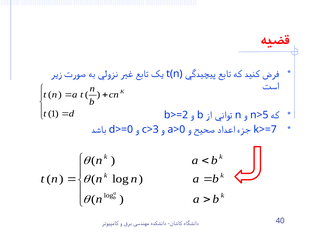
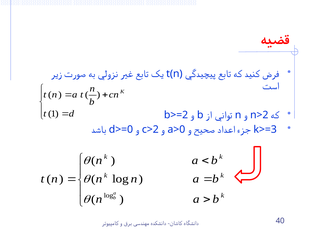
n>5: n>5 -> n>2 (259, 115)
c>3: c>3 -> c>2 (150, 130)
k>=7: k>=7 -> k>=3 (265, 130)
